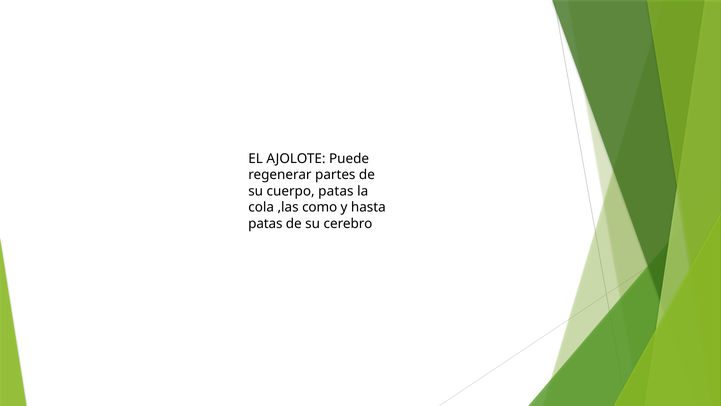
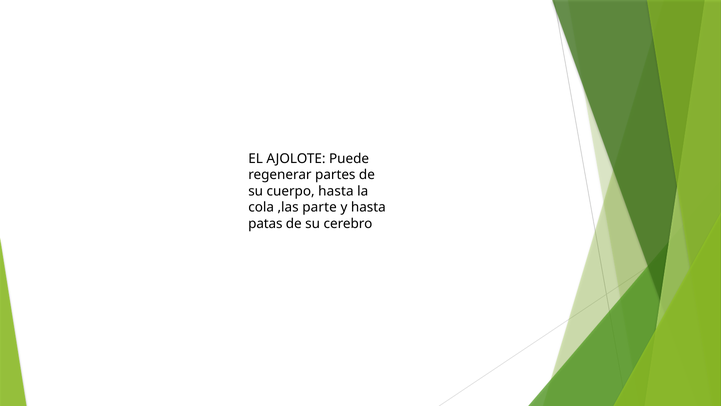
cuerpo patas: patas -> hasta (336, 191)
como: como -> parte (320, 207)
